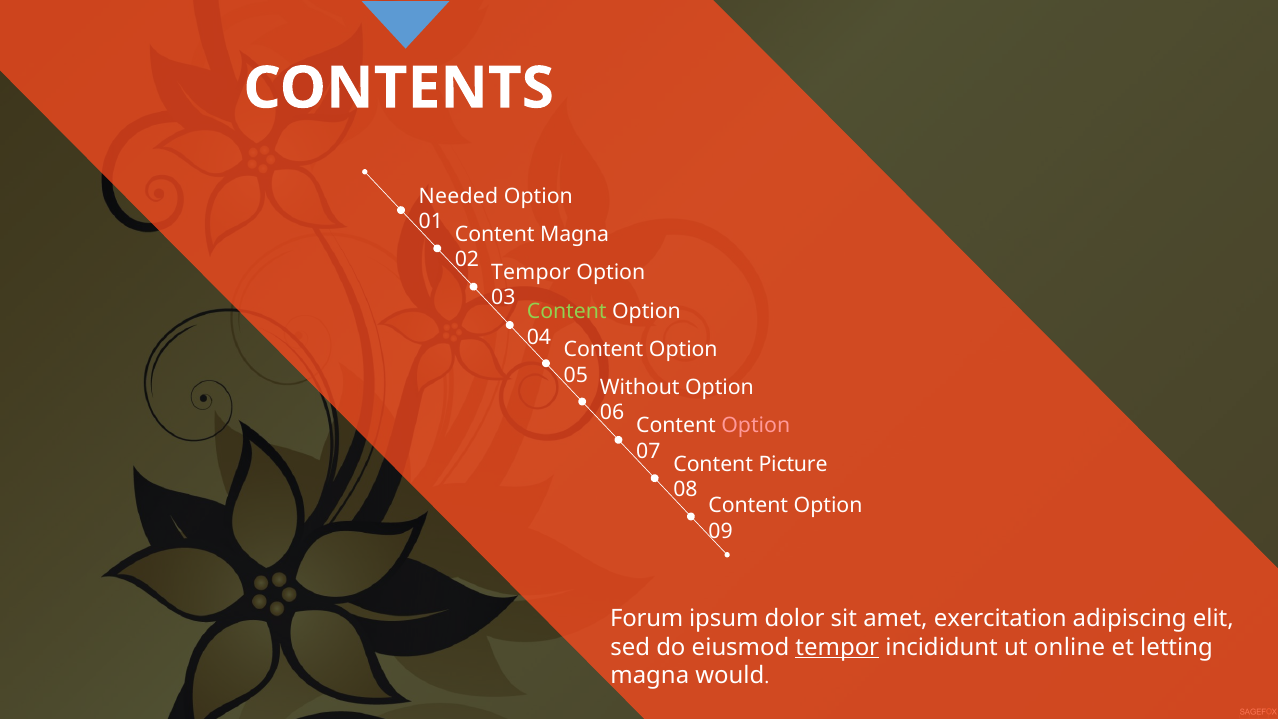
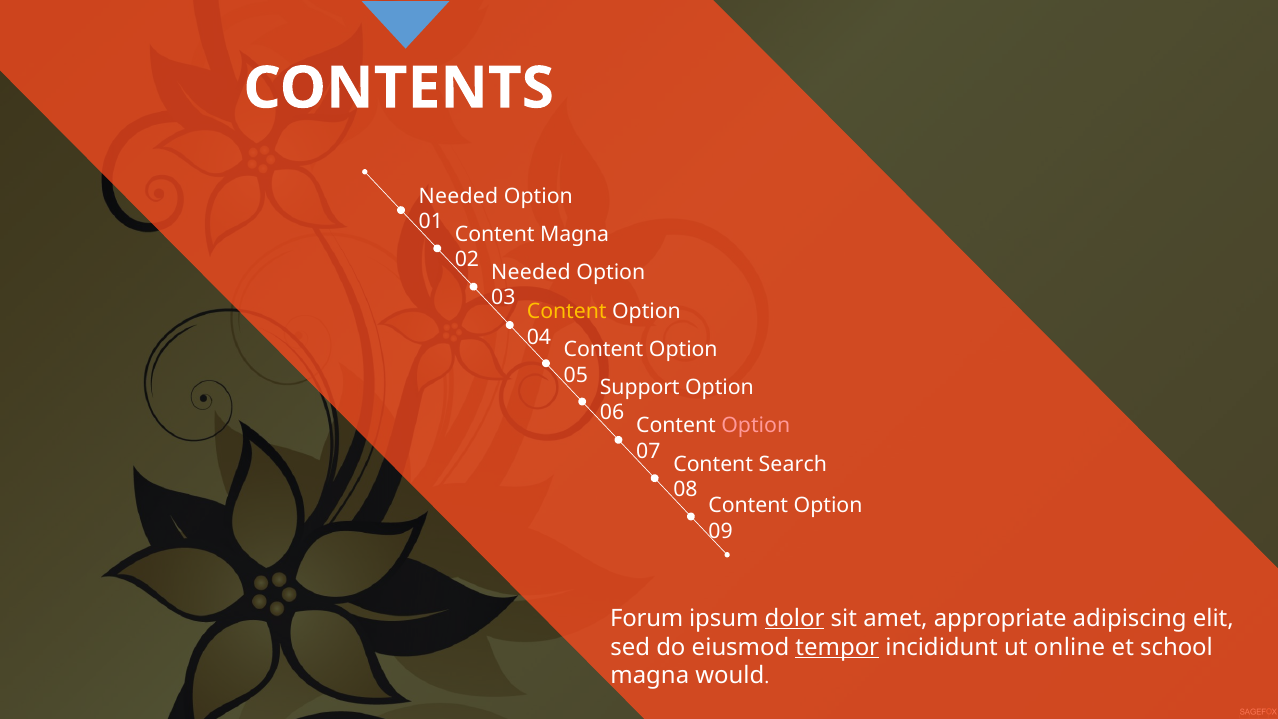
Tempor: Tempor -> Needed (531, 272)
Content colour: light green -> yellow (567, 312)
Without: Without -> Support (640, 387)
Picture: Picture -> Search (793, 464)
dolor underline: none -> present (795, 618)
exercitation: exercitation -> appropriate (1000, 618)
letting: letting -> school (1177, 647)
